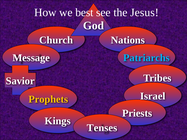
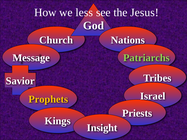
best: best -> less (84, 12)
Patriarchs colour: light blue -> light green (146, 58)
Tenses: Tenses -> Insight (102, 128)
